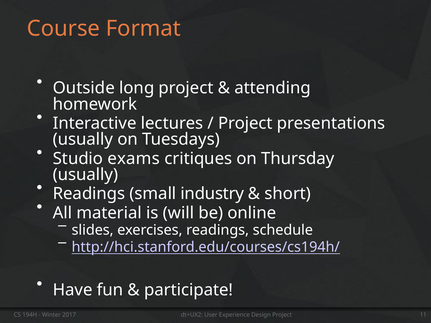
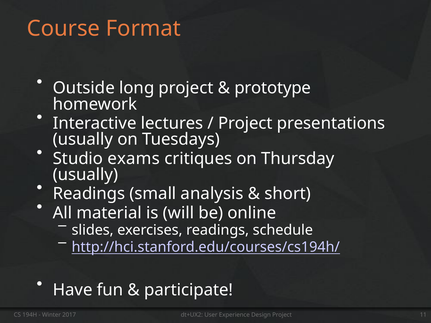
attending: attending -> prototype (273, 88)
industry: industry -> analysis (212, 194)
